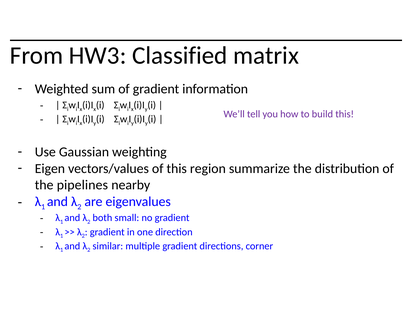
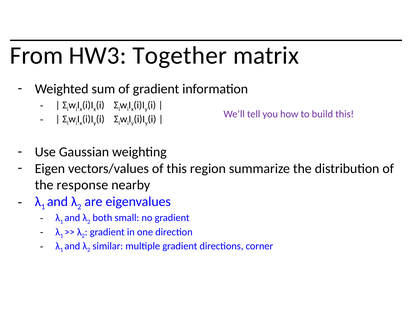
Classified: Classified -> Together (180, 56)
pipelines: pipelines -> response (82, 185)
